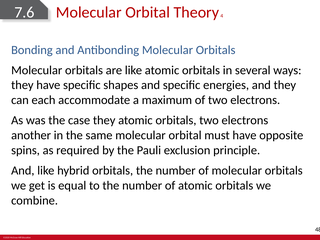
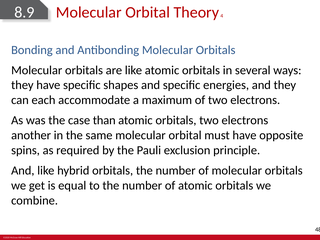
7.6: 7.6 -> 8.9 (24, 12)
case they: they -> than (104, 120)
